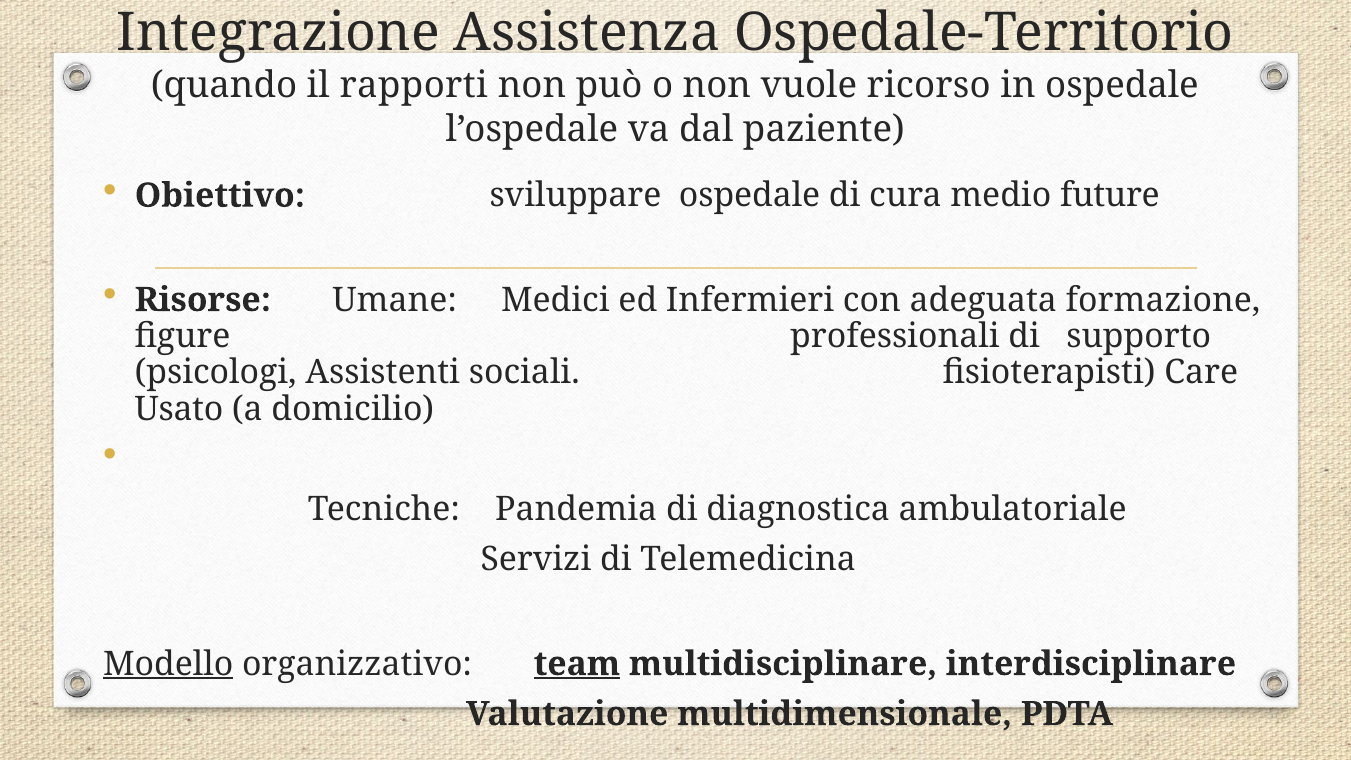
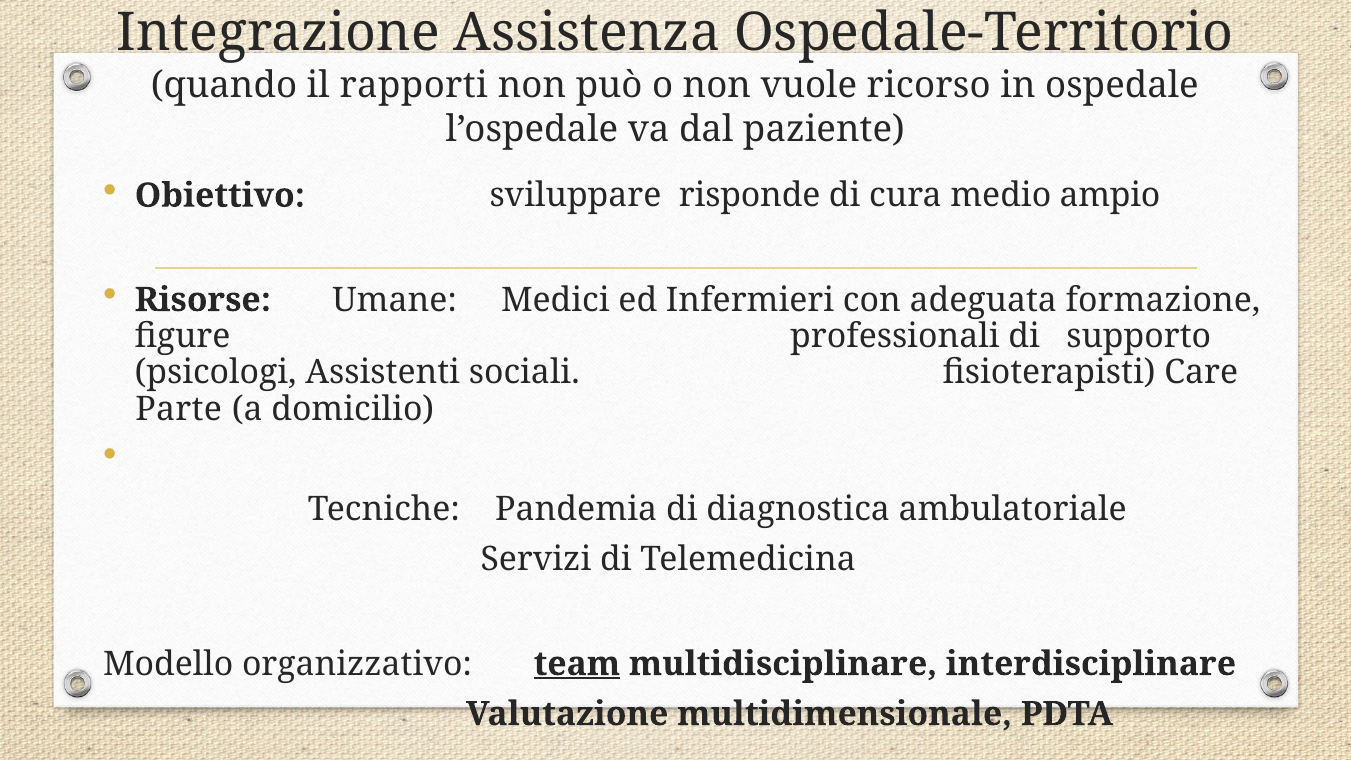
sviluppare ospedale: ospedale -> risponde (750, 196)
future: future -> ampio (1110, 196)
Usato: Usato -> Parte (179, 409)
Modello underline: present -> none (168, 664)
